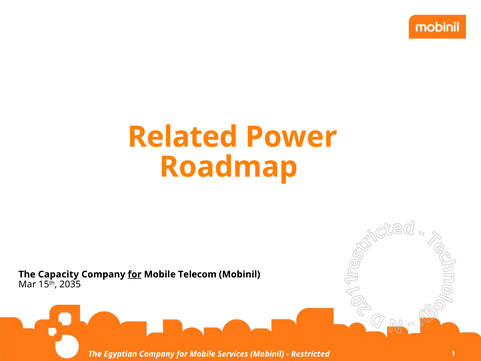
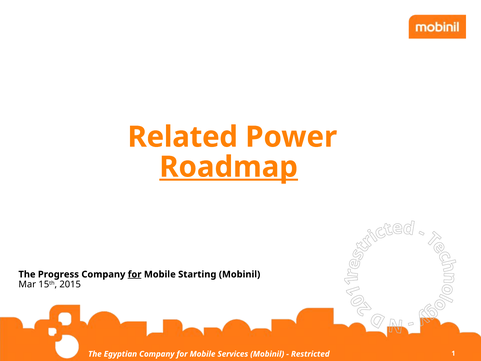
Roadmap underline: none -> present (229, 167)
Capacity: Capacity -> Progress (58, 274)
Telecom: Telecom -> Starting (197, 274)
2035: 2035 -> 2015 (70, 284)
